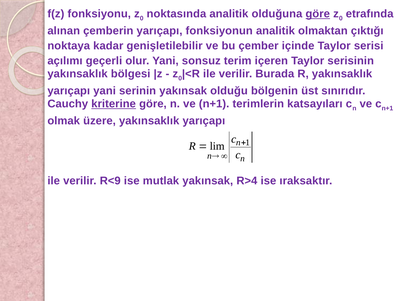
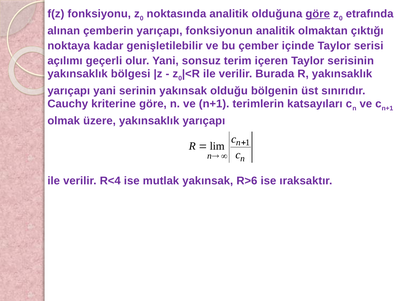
kriterine underline: present -> none (114, 104)
R<9: R<9 -> R<4 (110, 181)
R>4: R>4 -> R>6 (247, 181)
